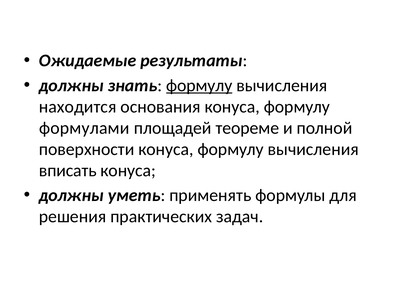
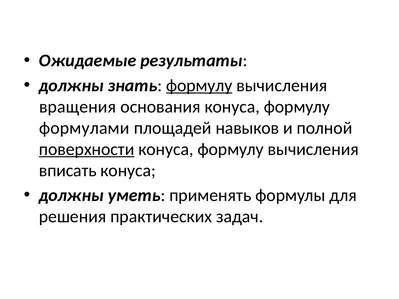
находится: находится -> вращения (78, 107)
теореме: теореме -> навыков (247, 128)
поверхности underline: none -> present (87, 149)
